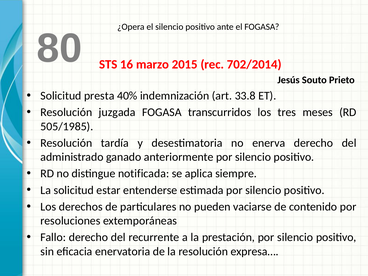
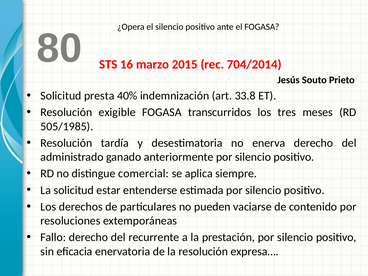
702/2014: 702/2014 -> 704/2014 (254, 64)
juzgada: juzgada -> exigible (117, 112)
notificada: notificada -> comercial (144, 174)
